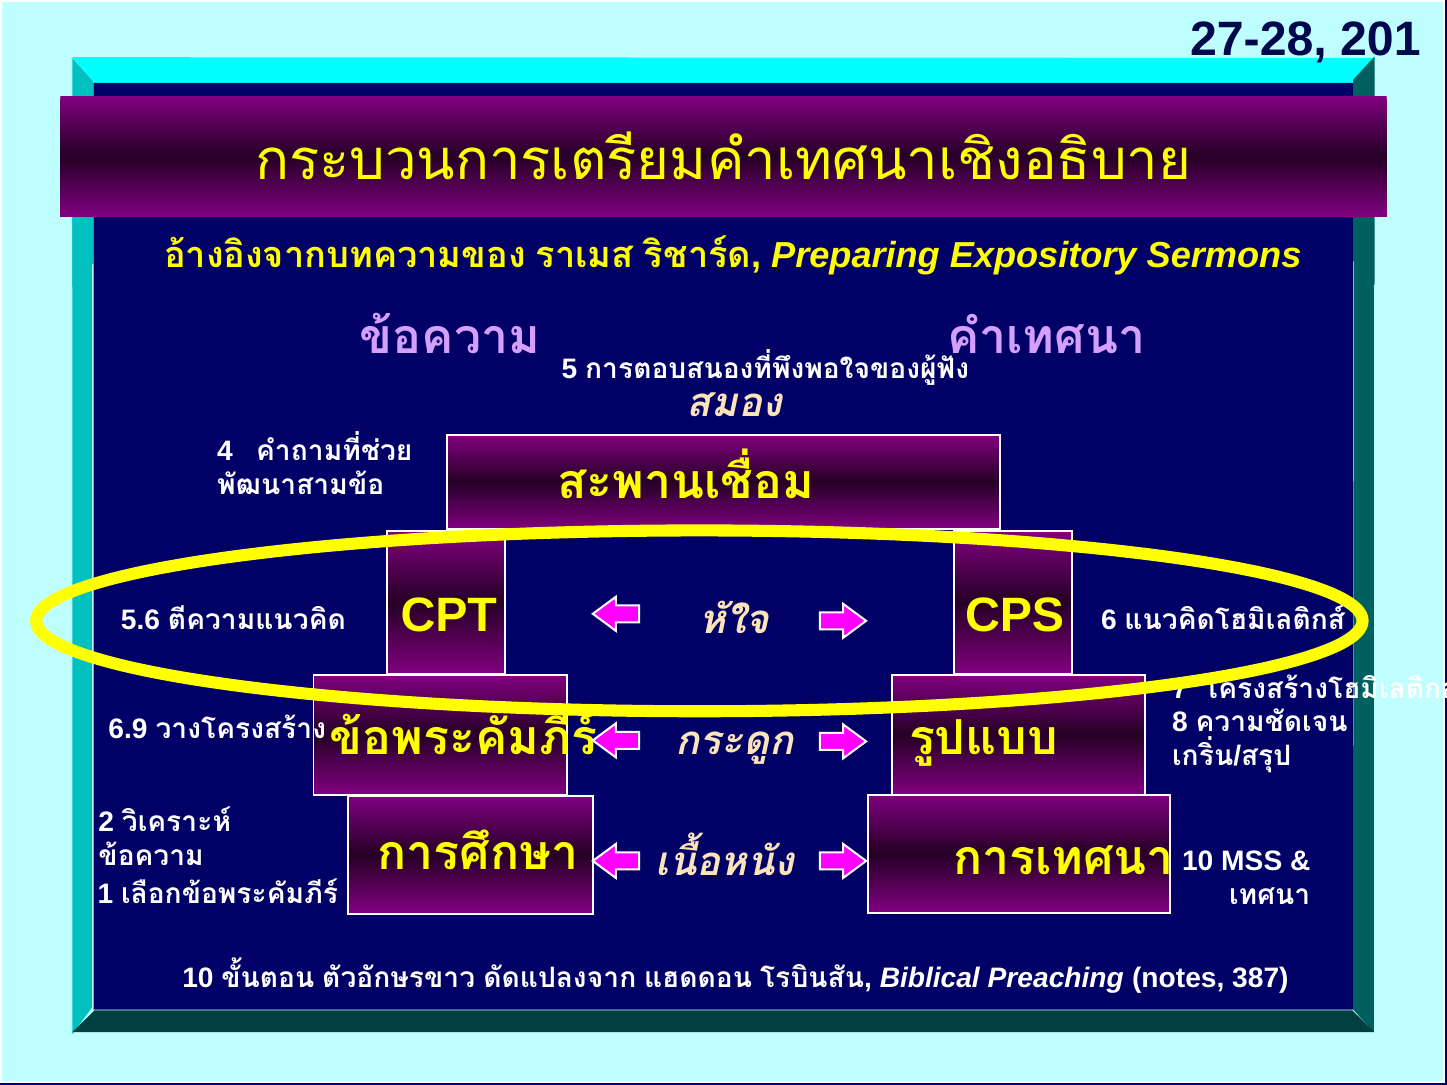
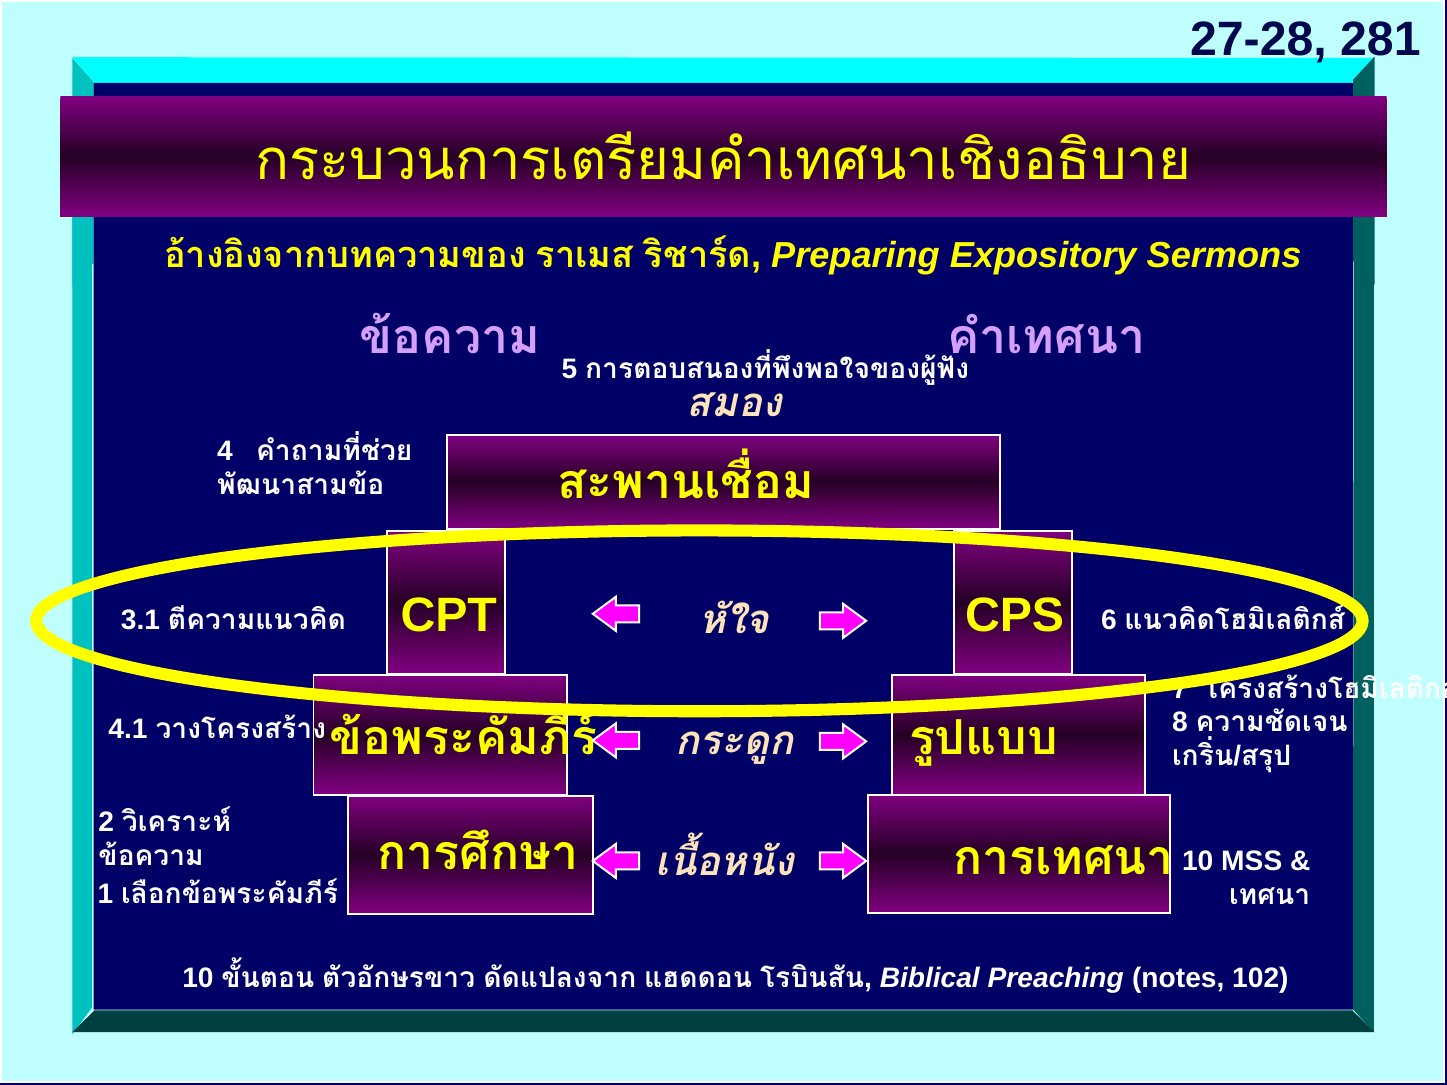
201: 201 -> 281 (1380, 39)
5.6: 5.6 -> 3.1 (140, 620)
6.9: 6.9 -> 4.1 (128, 729)
387: 387 -> 102 (1260, 979)
